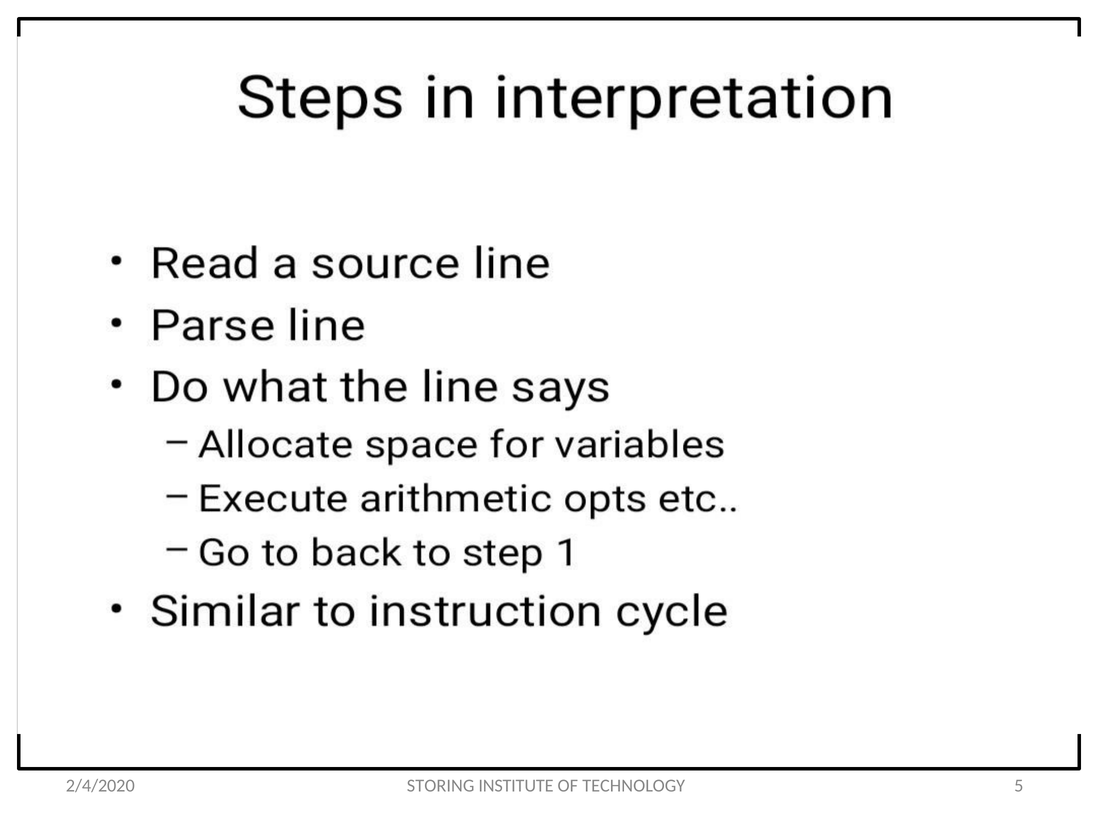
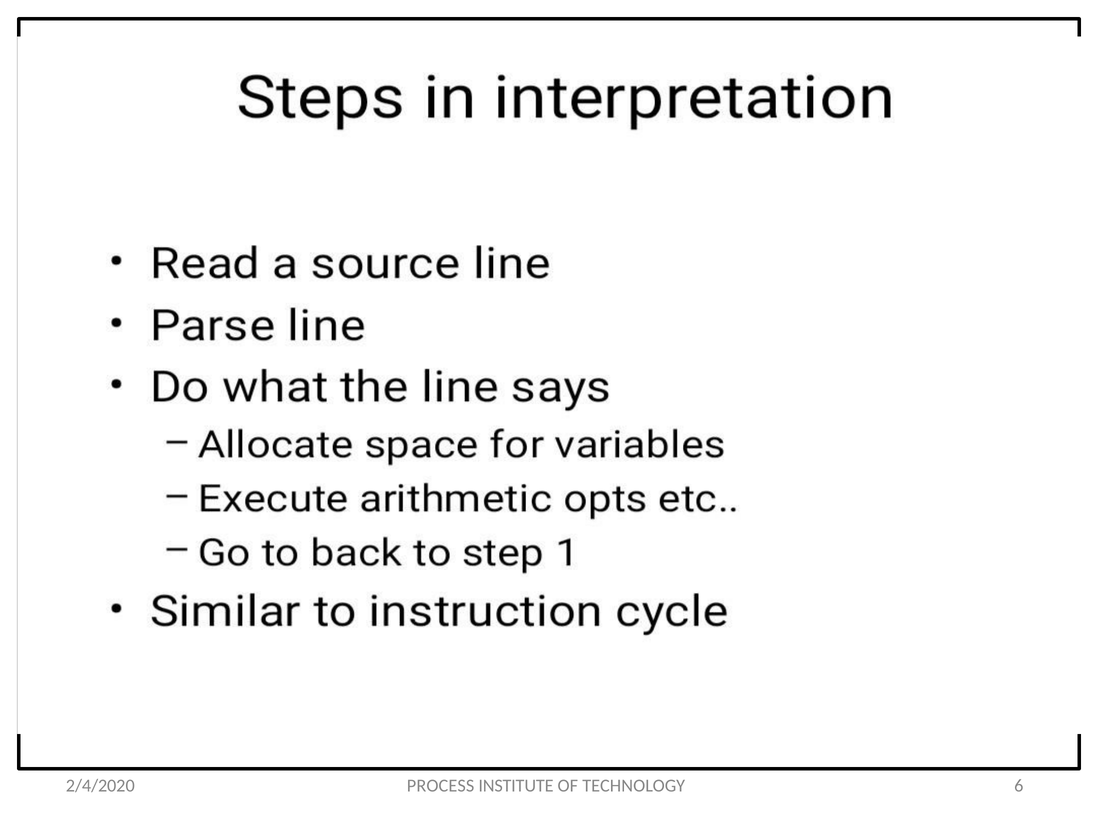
STORING: STORING -> PROCESS (441, 786)
5: 5 -> 6 (1019, 785)
